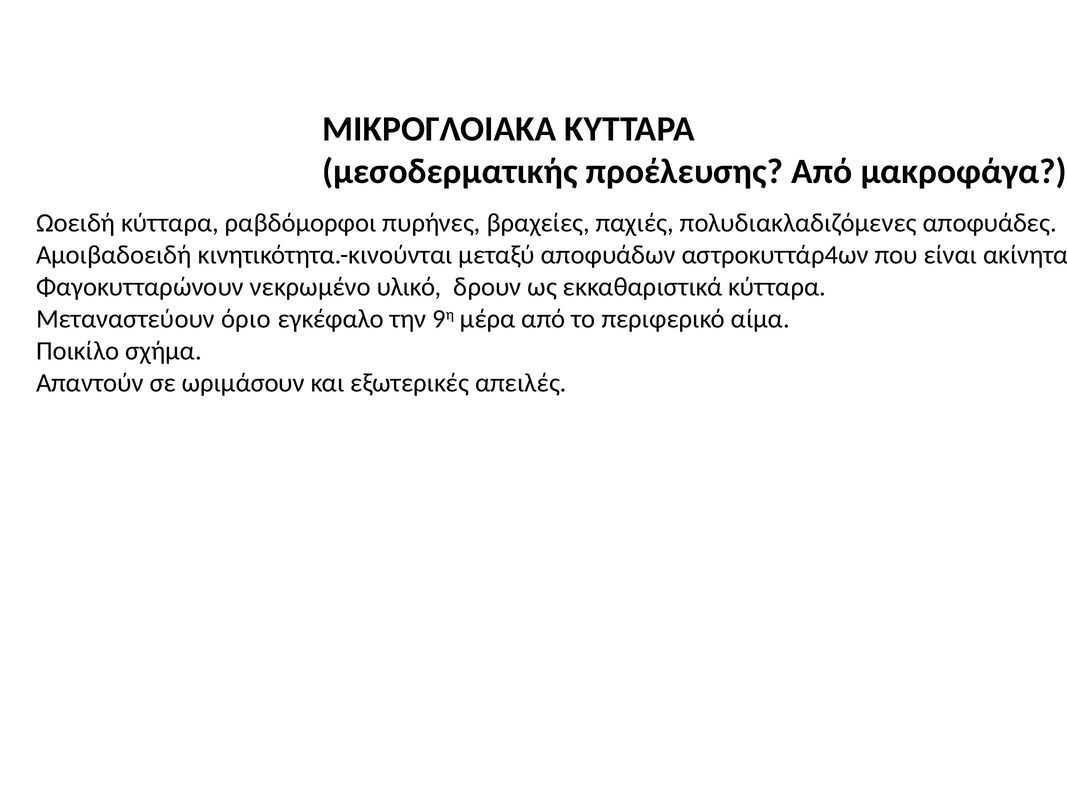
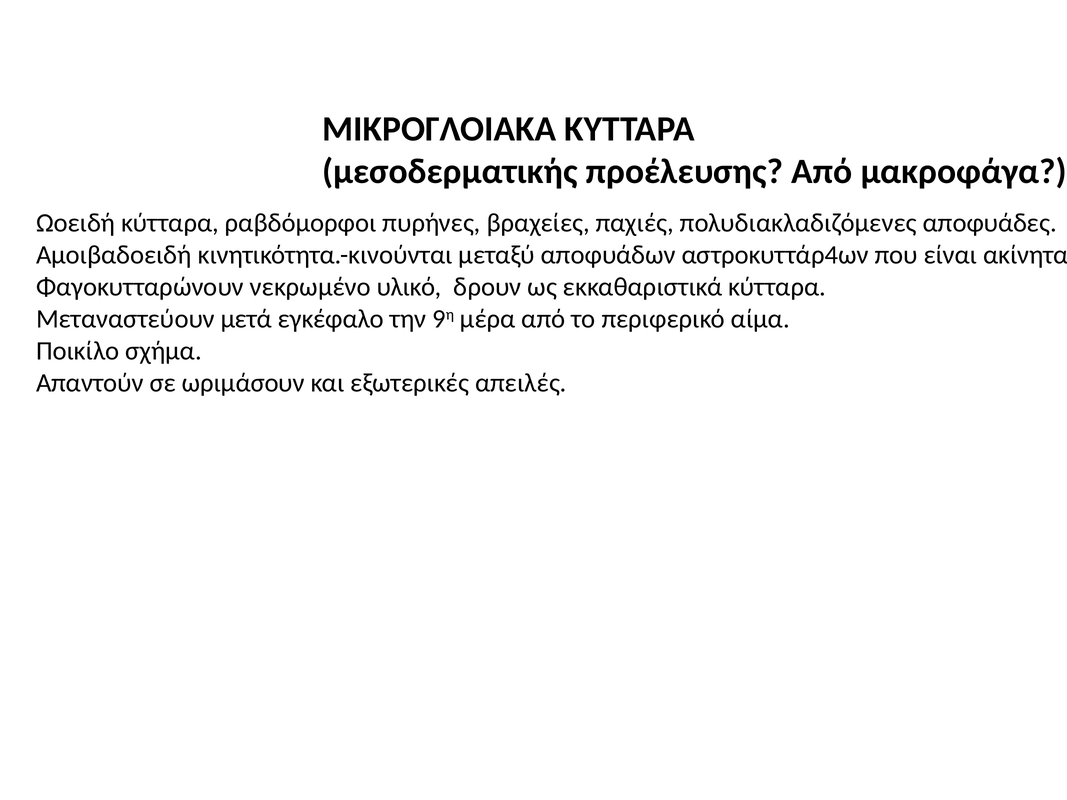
όριο: όριο -> μετά (246, 319)
